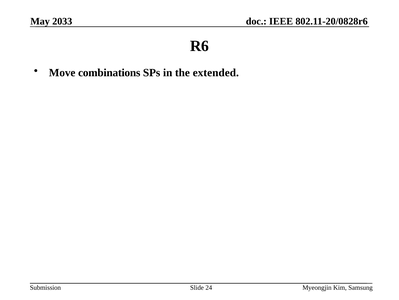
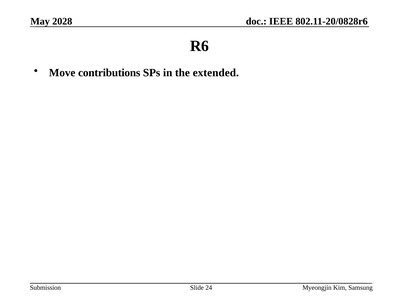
2033: 2033 -> 2028 (62, 21)
combinations: combinations -> contributions (109, 73)
